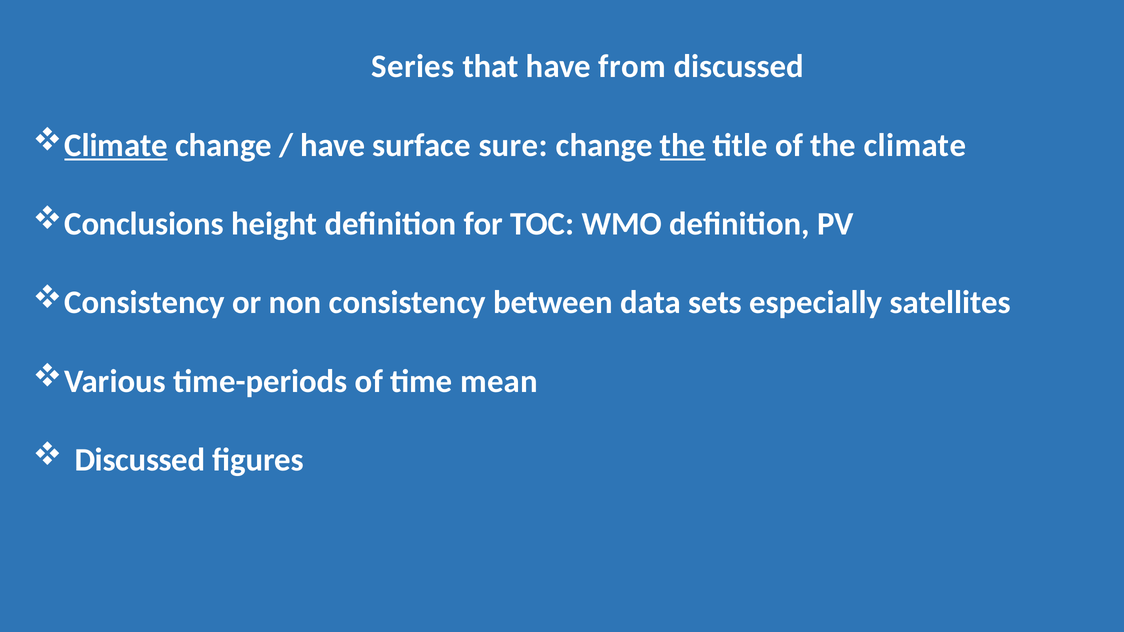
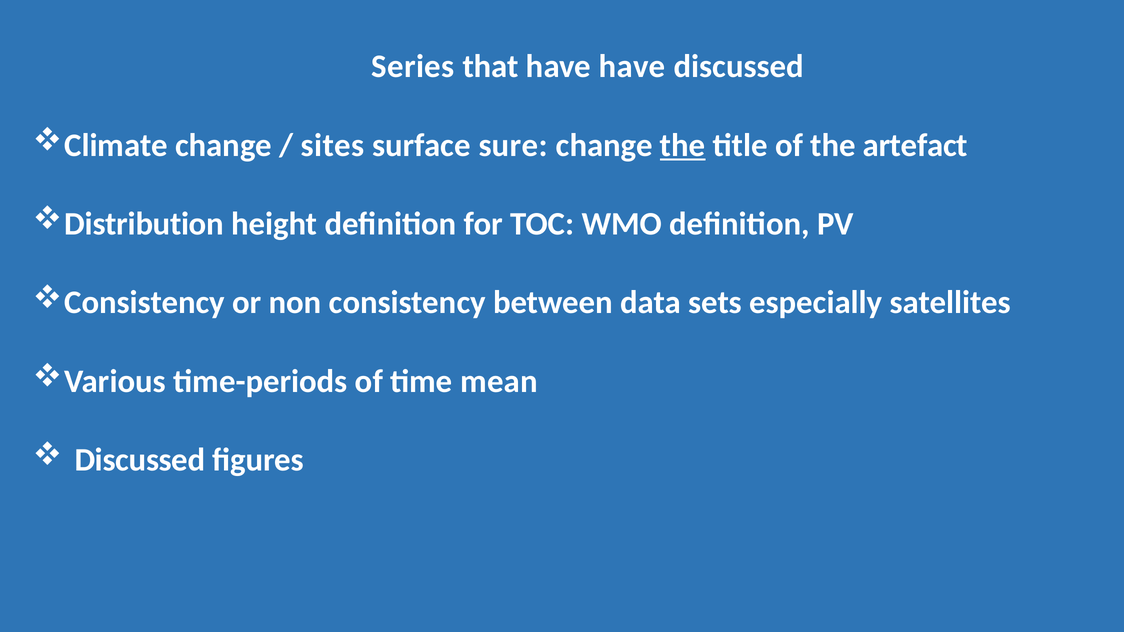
have from: from -> have (632, 67)
Climate underline: present -> none (116, 145)
have: have -> sites (332, 145)
the climate: climate -> artefact (915, 145)
Conclusions: Conclusions -> Distribution (144, 224)
